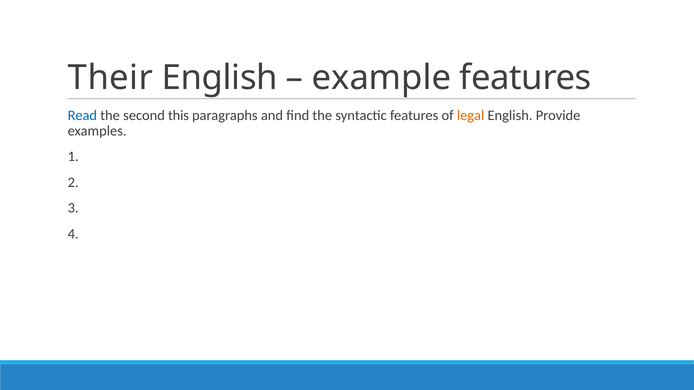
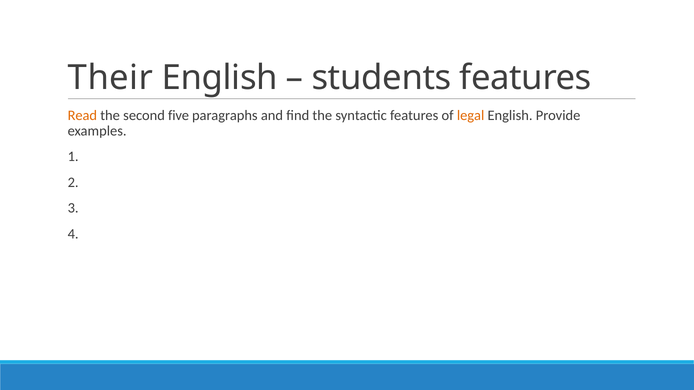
example: example -> students (382, 78)
Read colour: blue -> orange (82, 115)
this: this -> five (179, 115)
